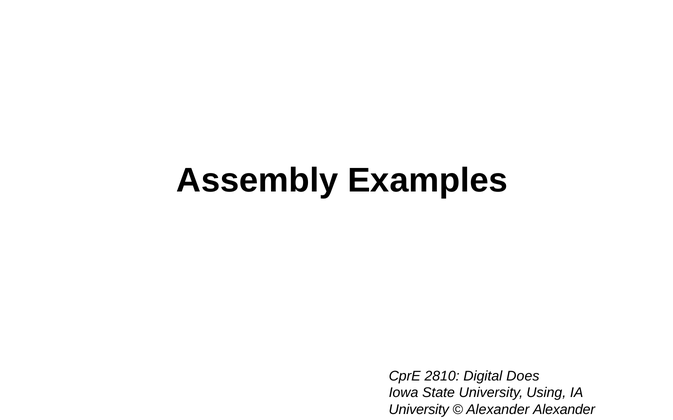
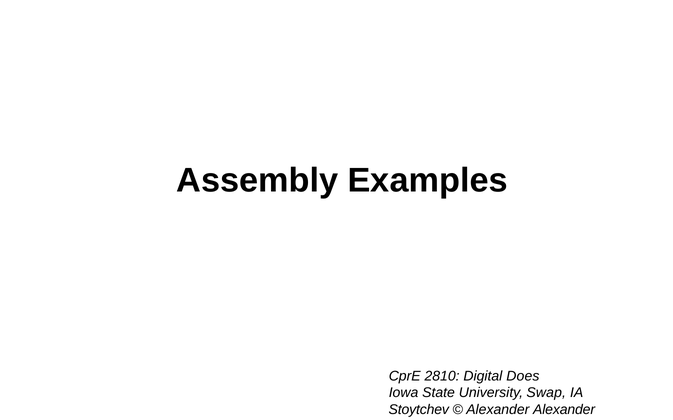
Using: Using -> Swap (546, 393)
University: University -> Stoytchev (419, 410)
